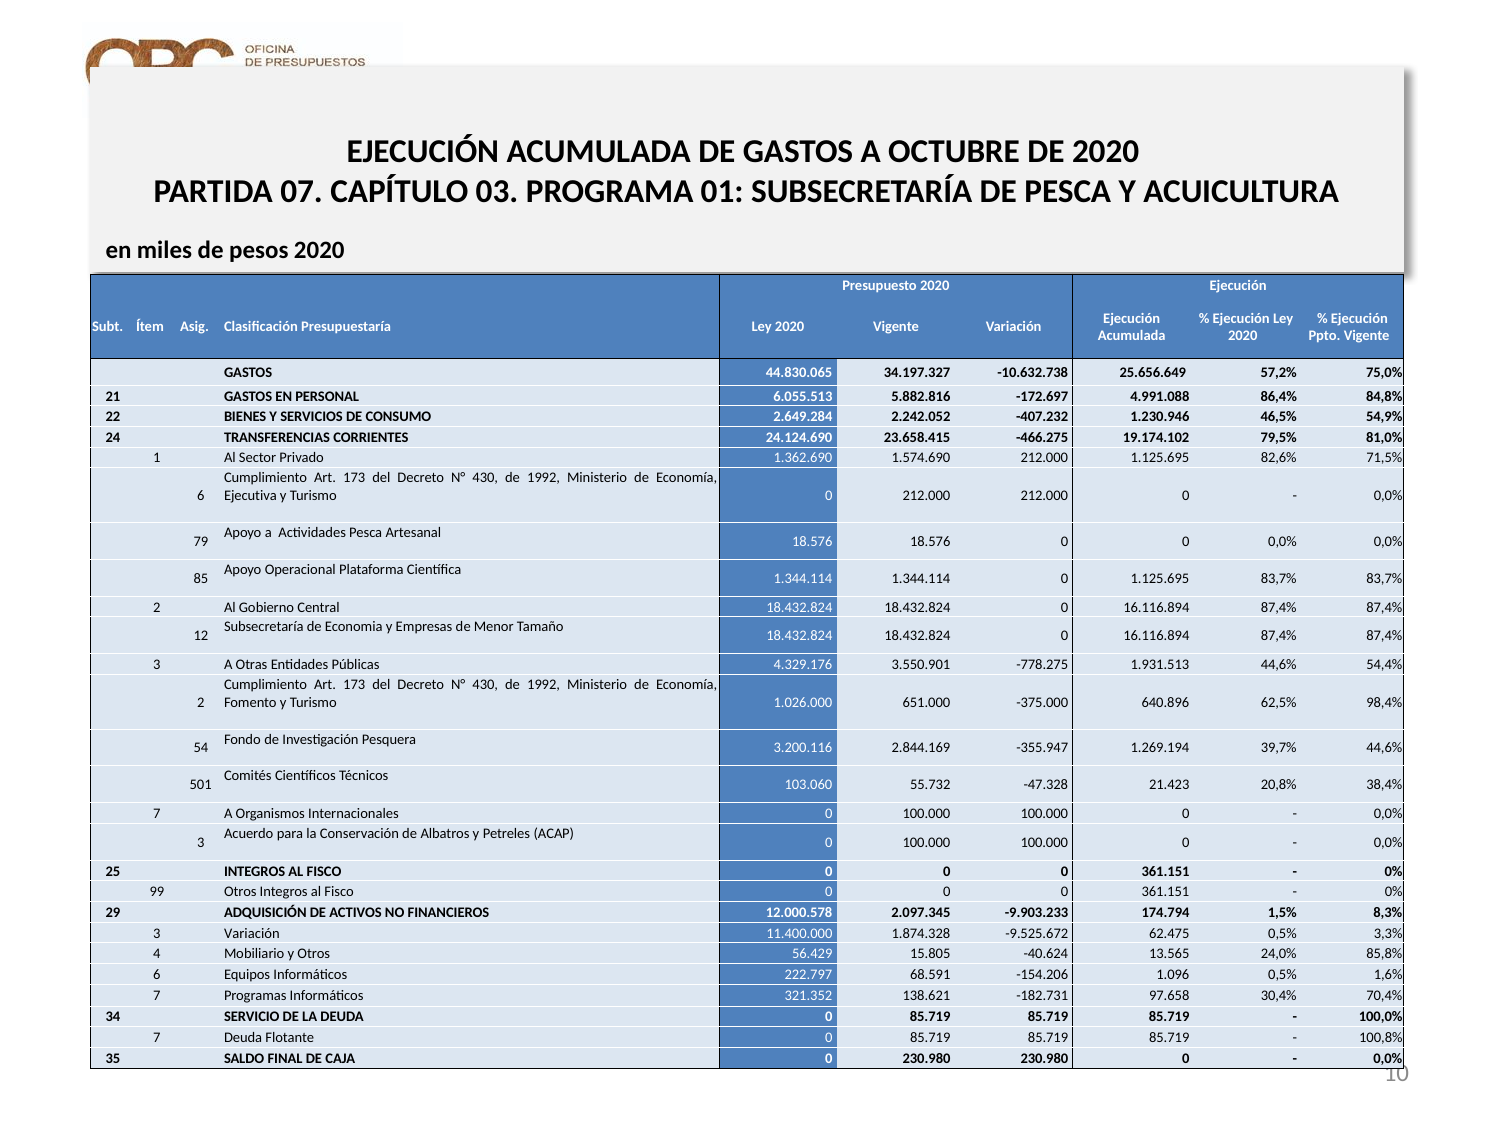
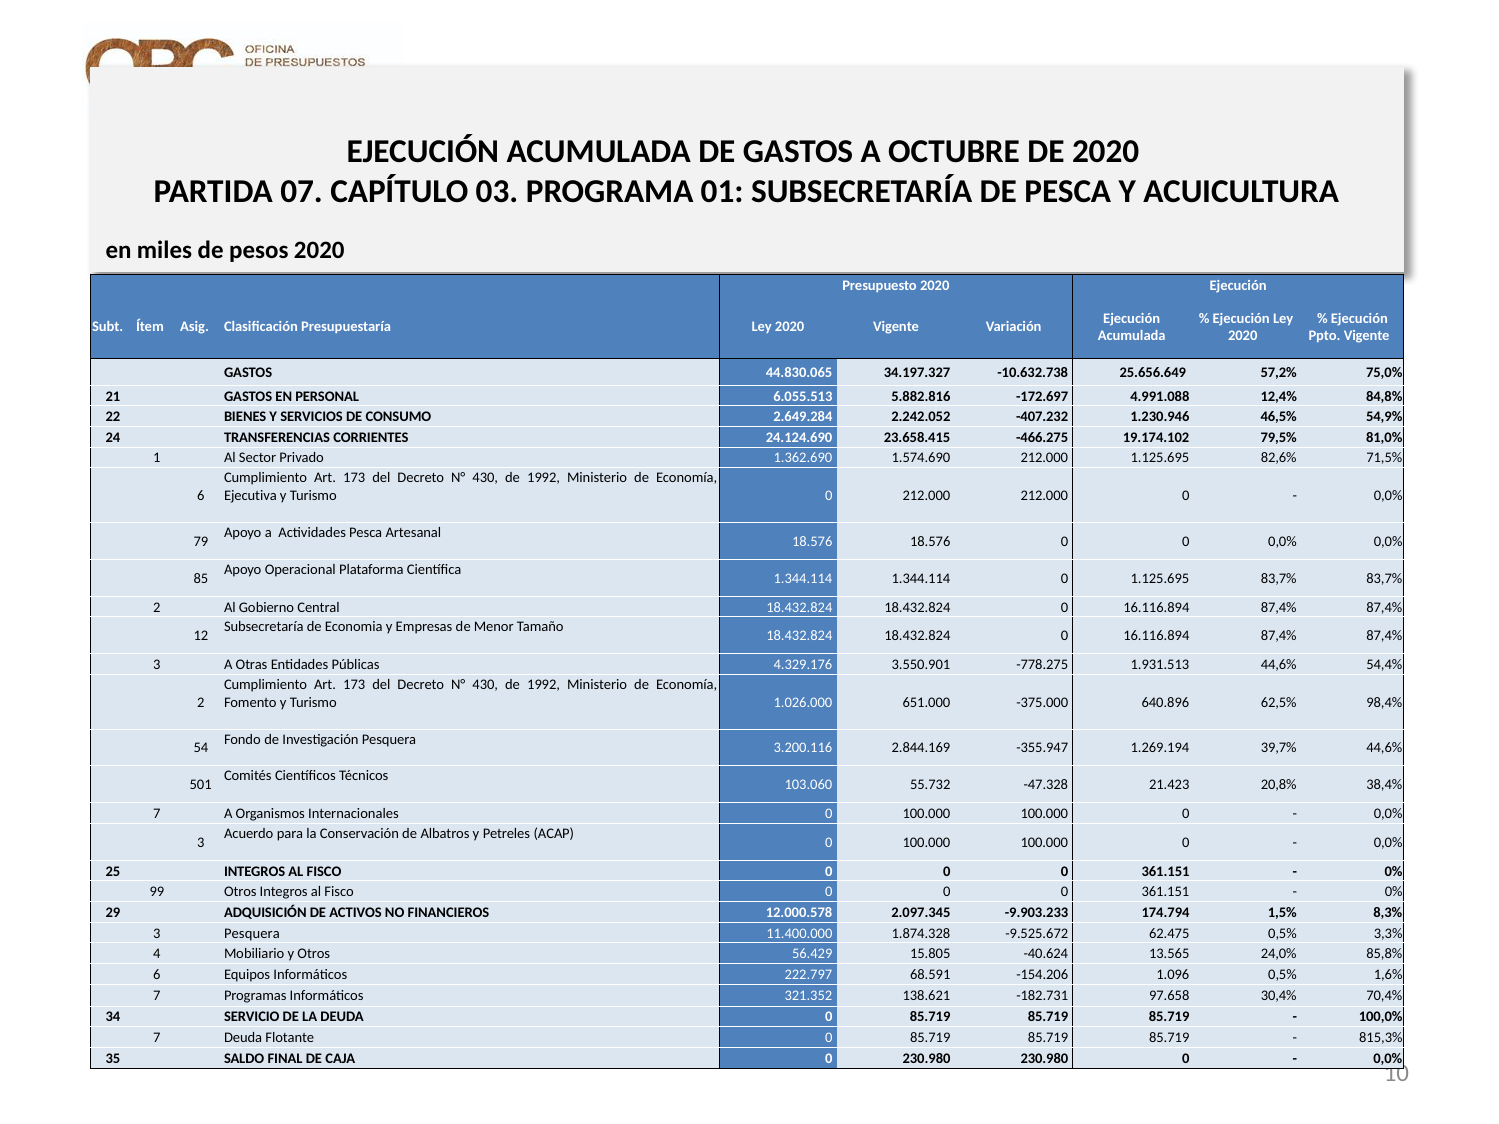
86,4%: 86,4% -> 12,4% (1279, 396)
3 Variación: Variación -> Pesquera (252, 933)
100,8%: 100,8% -> 815,3% (1381, 1038)
